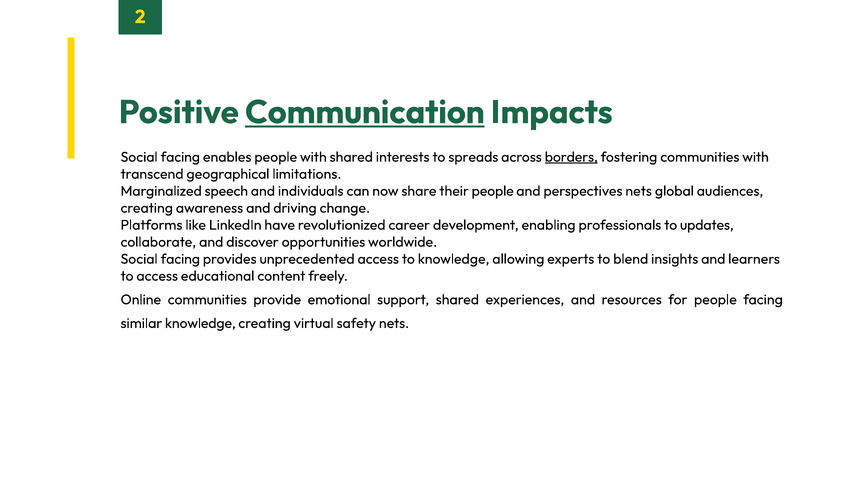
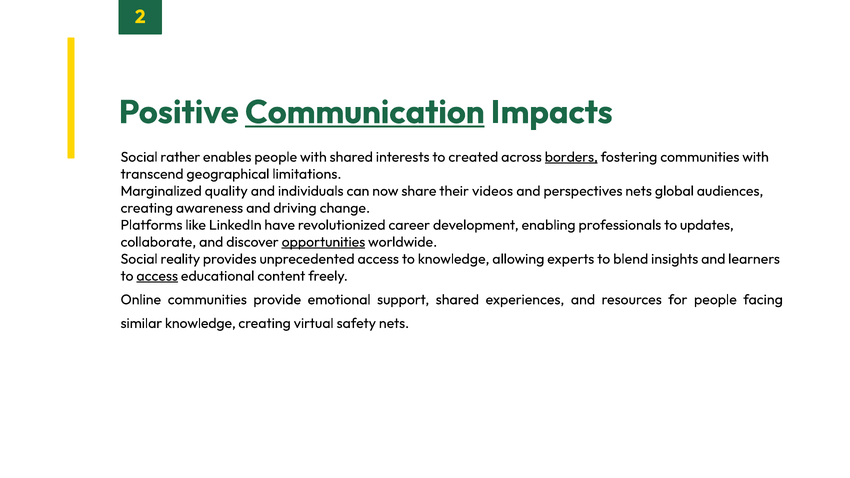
facing: facing -> rather (180, 157)
spreads: spreads -> created (473, 157)
speech: speech -> quality (226, 191)
their people: people -> videos (493, 191)
opportunities underline: none -> present (323, 242)
facing: facing -> reality (180, 259)
access underline: none -> present (157, 276)
